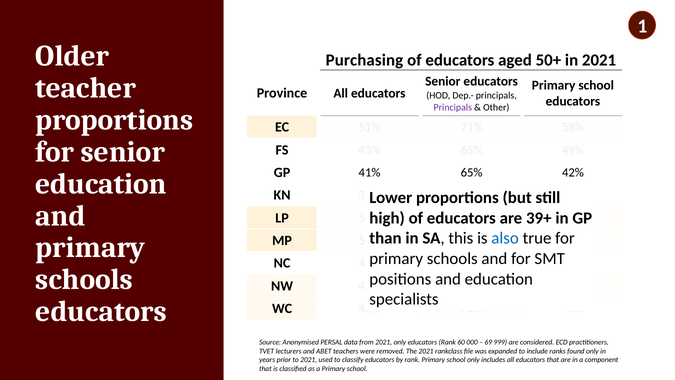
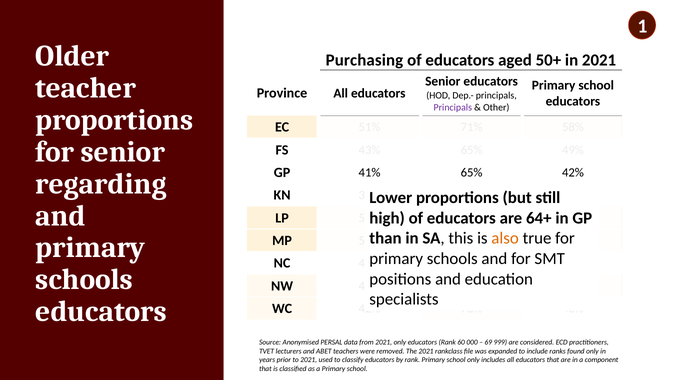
education: education -> regarding (101, 184)
39+: 39+ -> 64+ (539, 218)
also colour: blue -> orange (505, 238)
